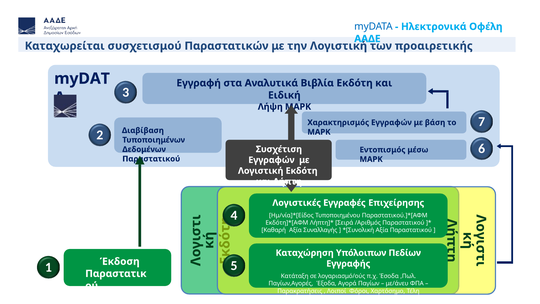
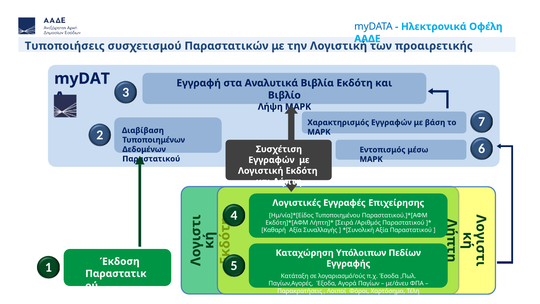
Καταχωρείται: Καταχωρείται -> Τυποποιήσεις (65, 46)
Ειδική: Ειδική -> Βιβλίο (284, 95)
